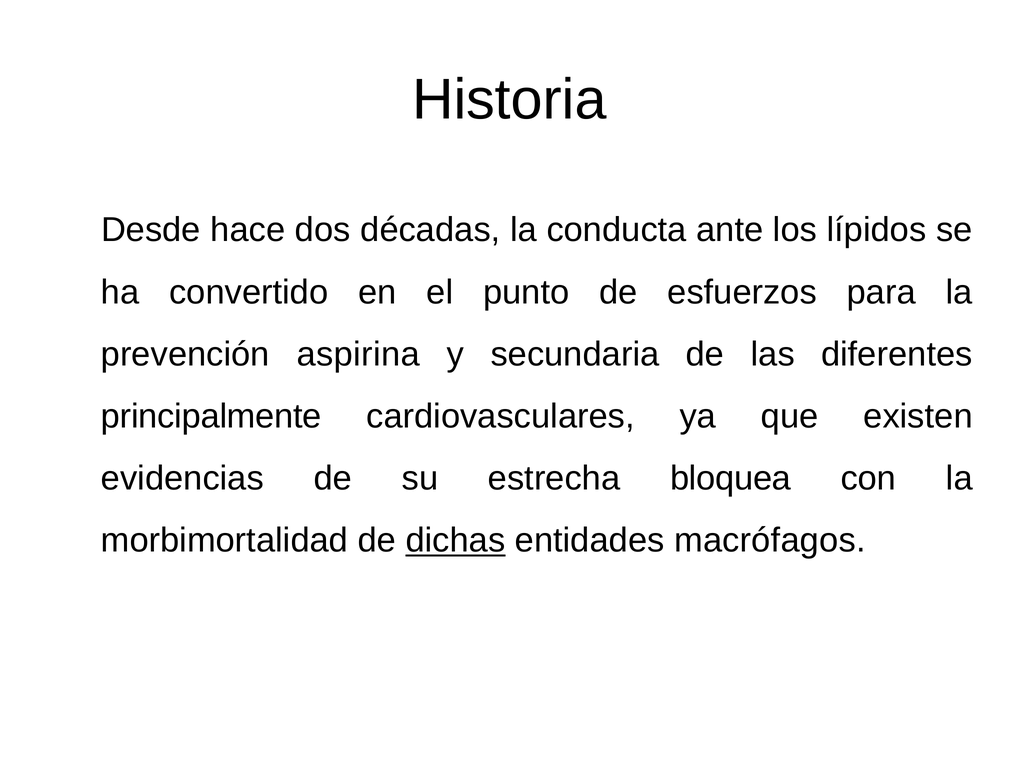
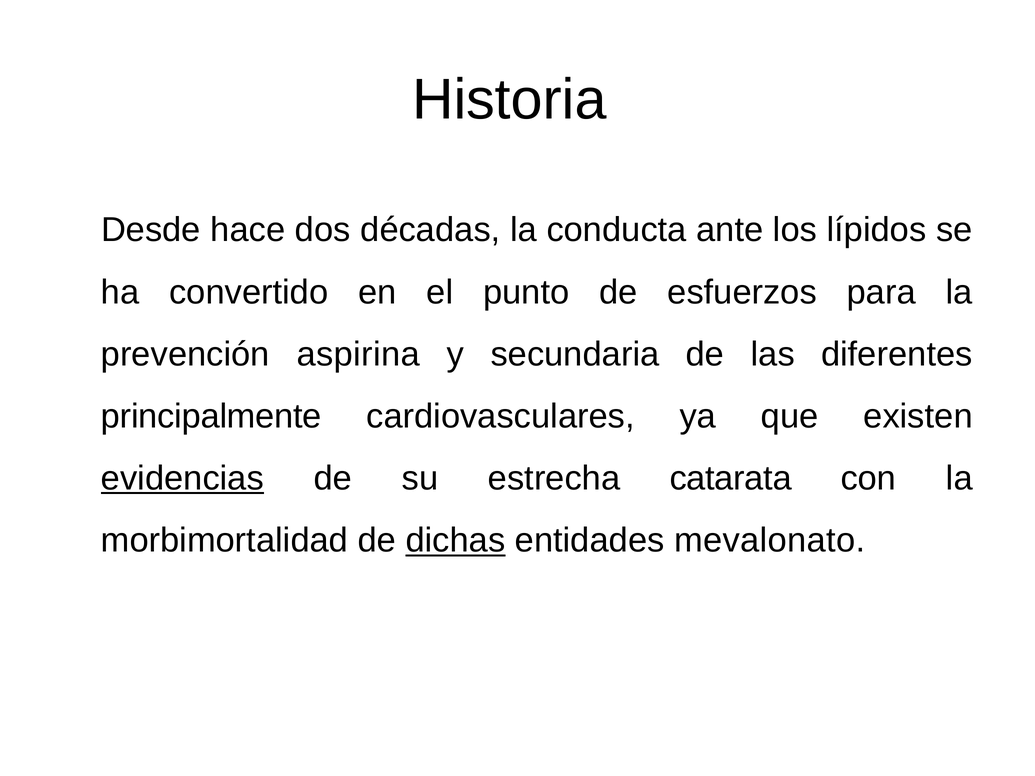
evidencias underline: none -> present (182, 479)
bloquea: bloquea -> catarata (731, 479)
macrófagos: macrófagos -> mevalonato (770, 541)
